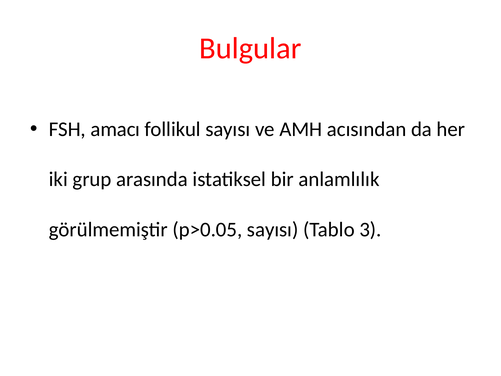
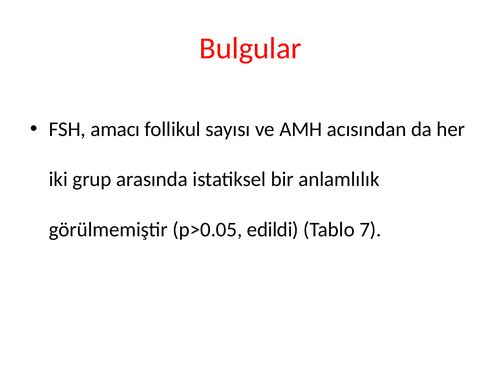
p>0.05 sayısı: sayısı -> edildi (273, 229)
3: 3 -> 7 (370, 229)
